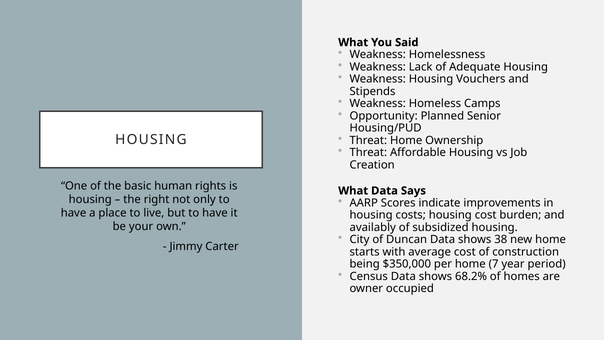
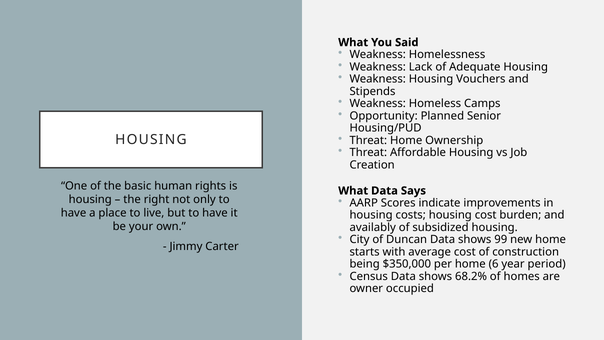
38: 38 -> 99 (501, 240)
7: 7 -> 6 (494, 264)
